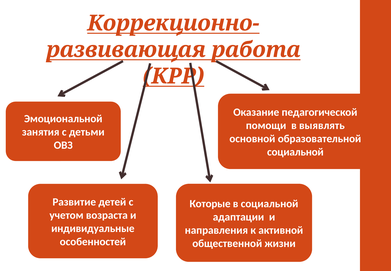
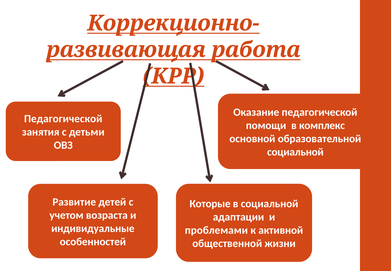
Эмоциональной: Эмоциональной -> Педагогической (63, 119)
выявлять: выявлять -> комплекс (322, 125)
направления: направления -> проблемами (216, 230)
